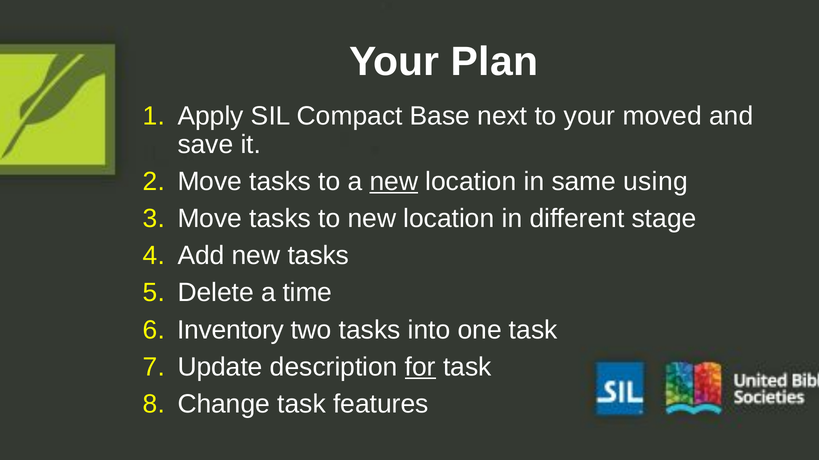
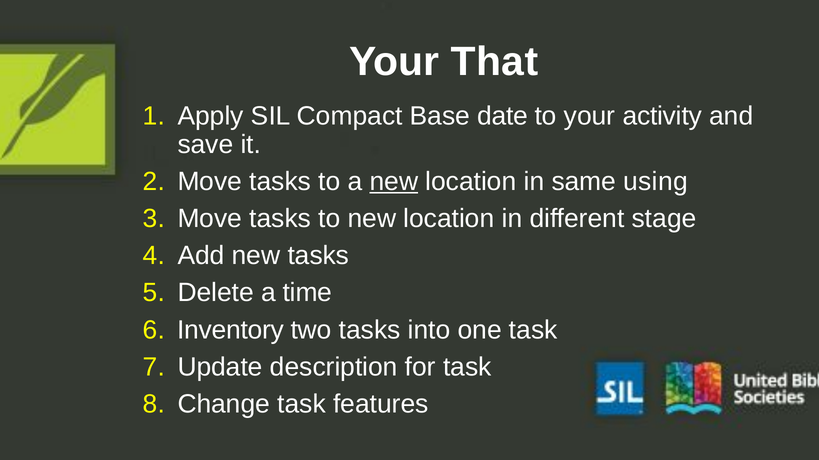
Plan: Plan -> That (494, 62)
next: next -> date (502, 116)
moved: moved -> activity (662, 116)
for underline: present -> none (420, 367)
